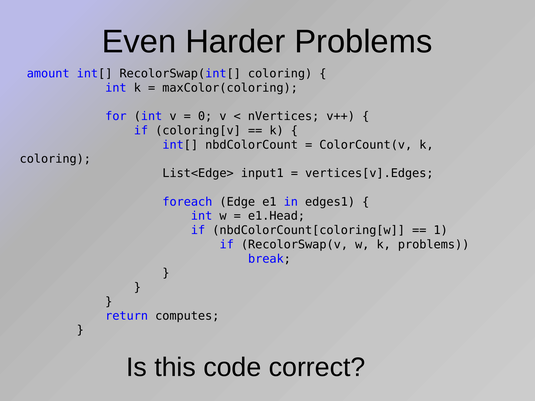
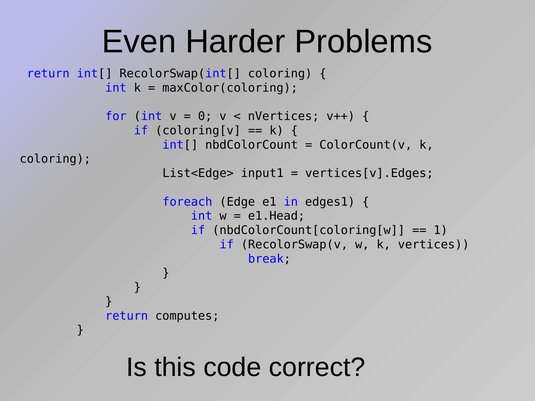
amount: amount -> return (48, 74)
k problems: problems -> vertices (434, 245)
